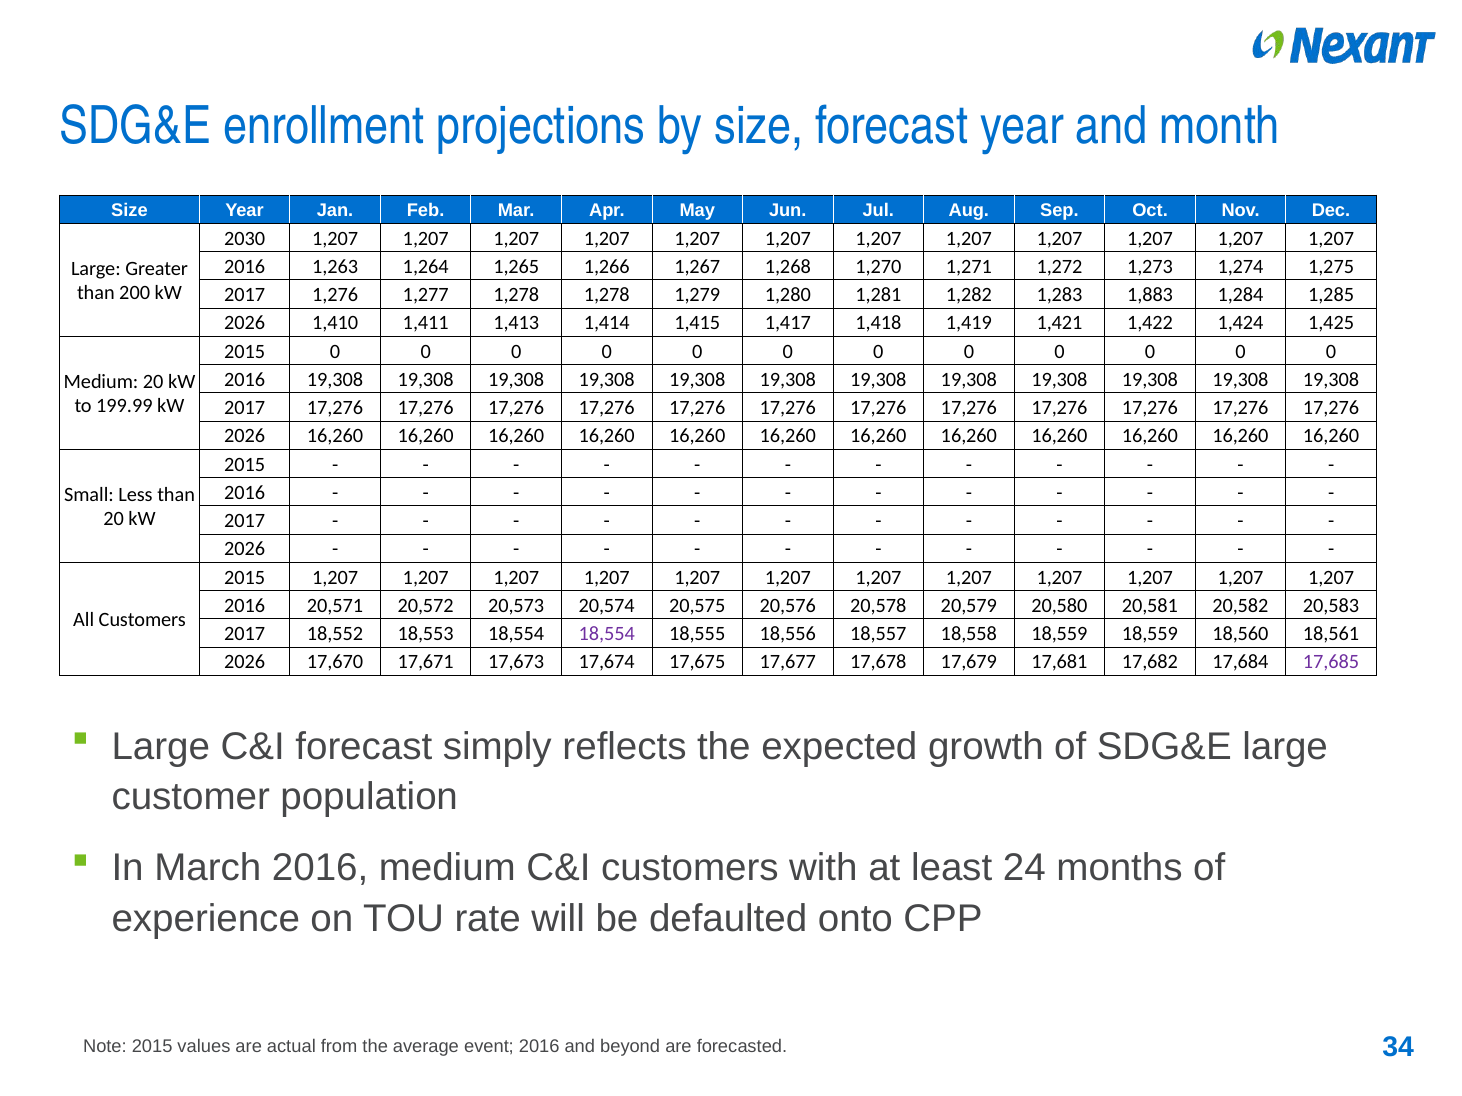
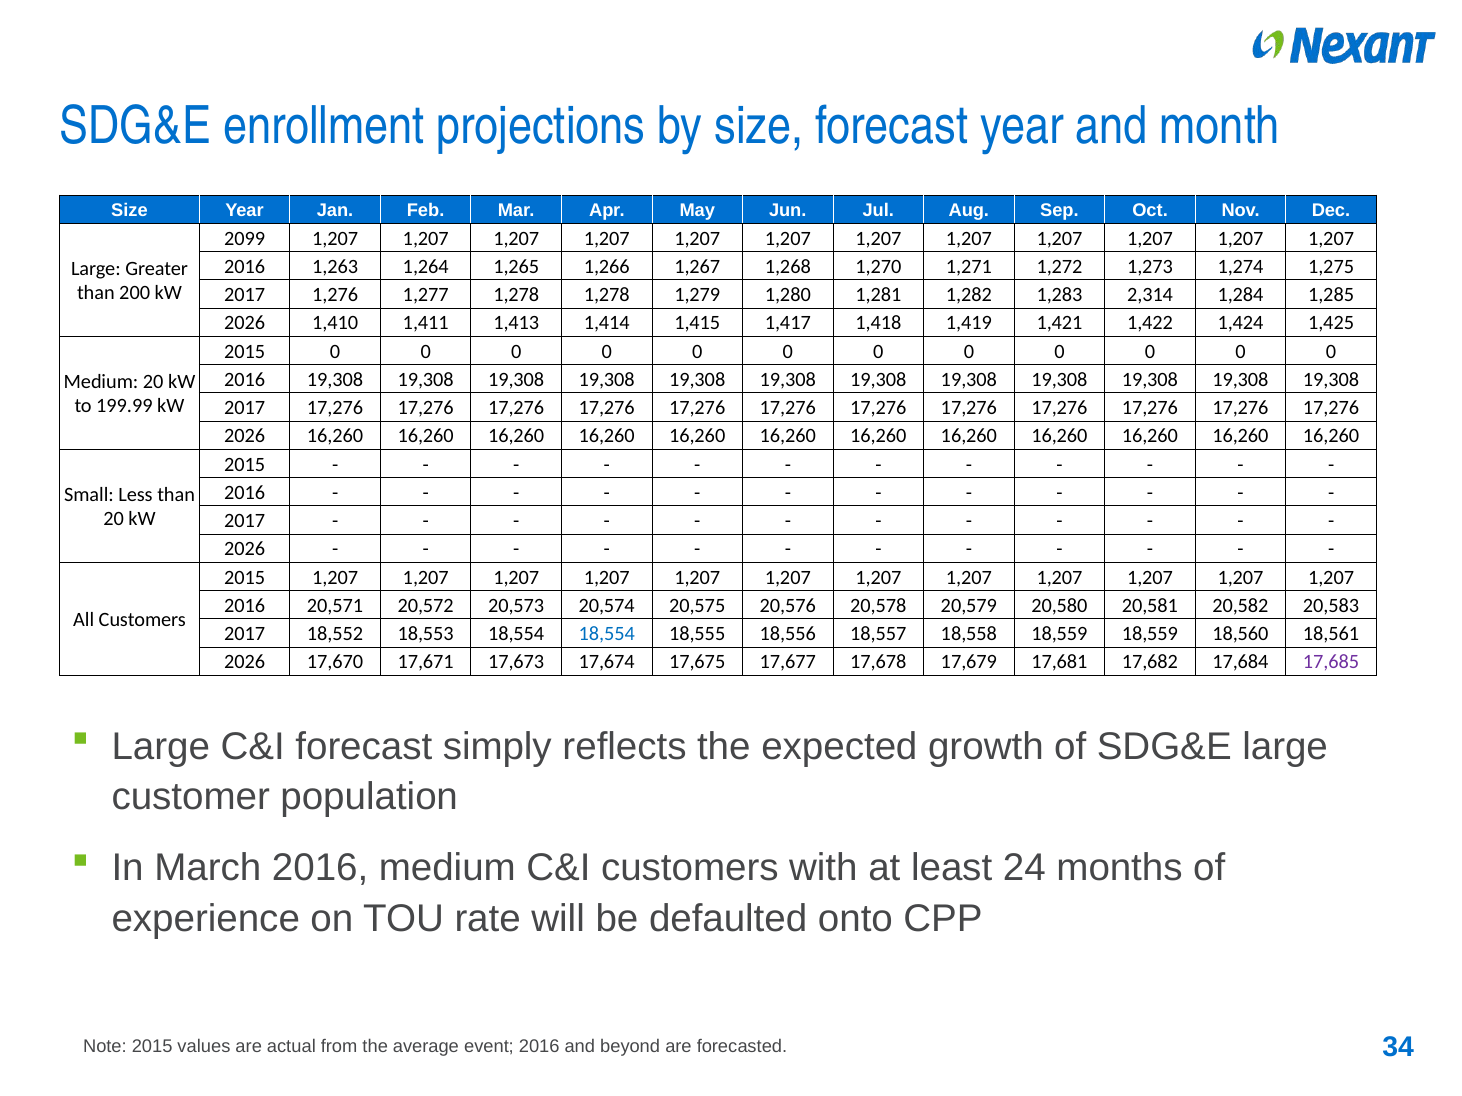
2030: 2030 -> 2099 (245, 238)
1,883: 1,883 -> 2,314 (1150, 295)
18,554 colour: purple -> blue (607, 634)
